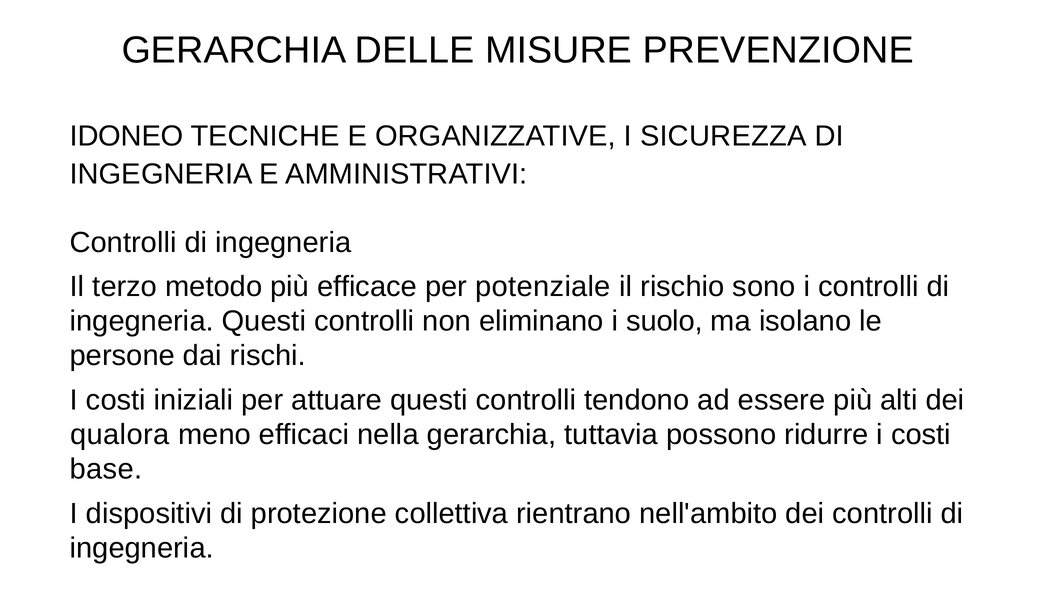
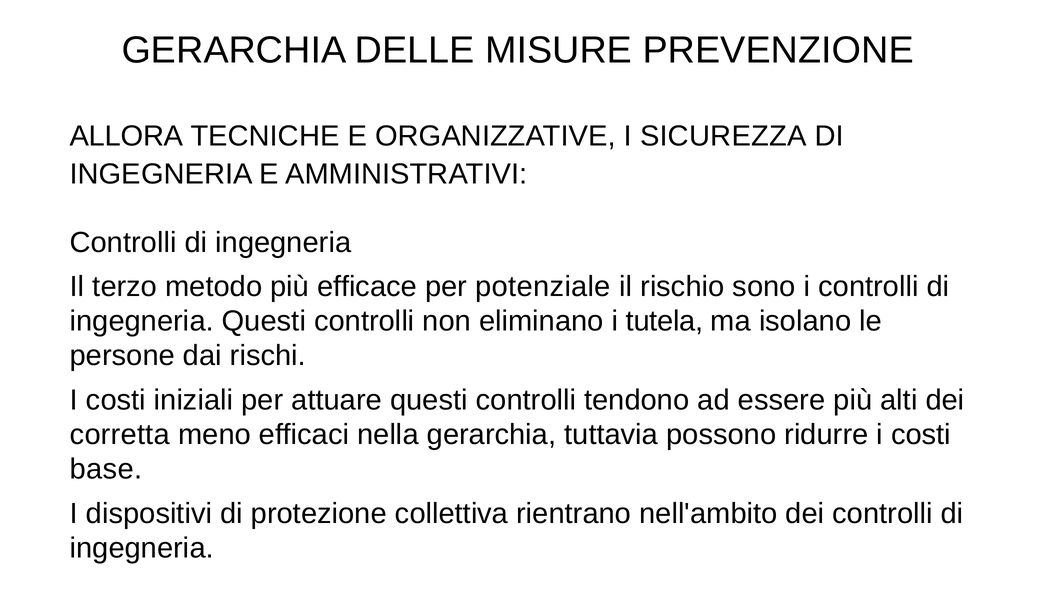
IDONEO: IDONEO -> ALLORA (127, 136)
suolo: suolo -> tutela (665, 321)
qualora: qualora -> corretta (120, 435)
